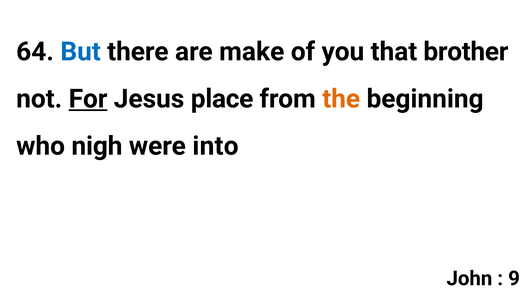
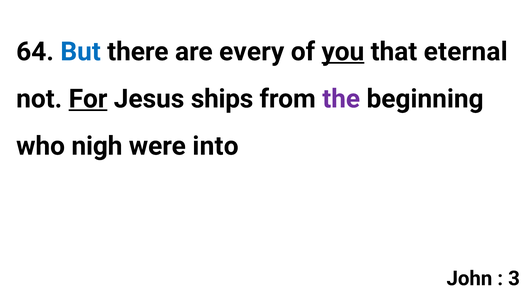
make: make -> every (252, 52)
you underline: none -> present (343, 52)
brother: brother -> eternal (466, 52)
place: place -> ships (222, 99)
the colour: orange -> purple (341, 99)
9: 9 -> 3 (514, 279)
